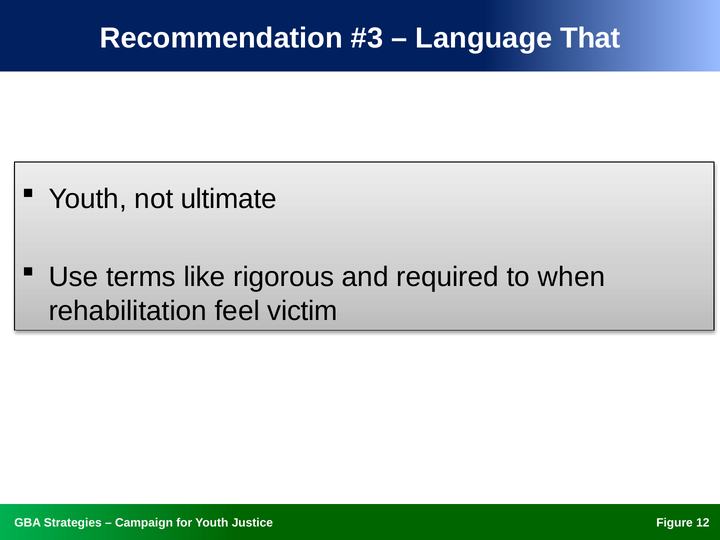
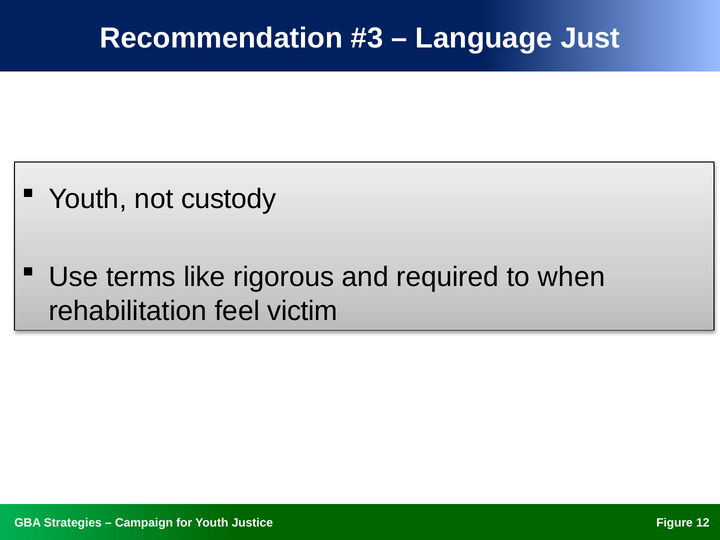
That: That -> Just (590, 38)
ultimate: ultimate -> custody (229, 199)
